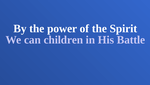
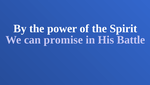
children: children -> promise (63, 40)
